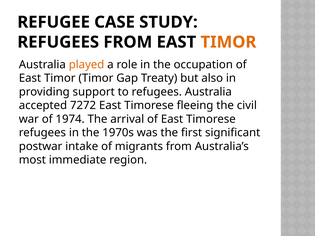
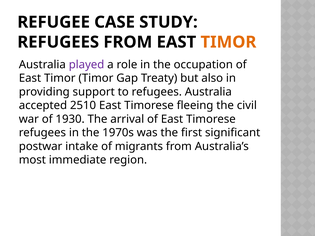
played colour: orange -> purple (87, 65)
7272: 7272 -> 2510 (83, 106)
1974: 1974 -> 1930 (70, 119)
